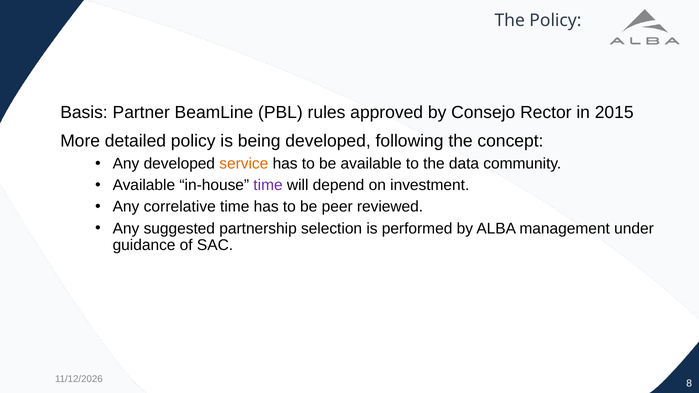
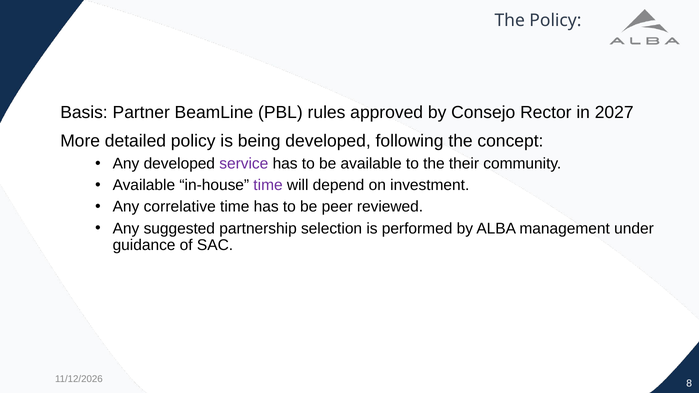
2015: 2015 -> 2027 (614, 113)
service colour: orange -> purple (244, 164)
data: data -> their (464, 164)
